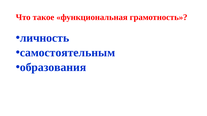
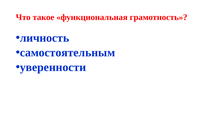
образования: образования -> уверенности (53, 67)
